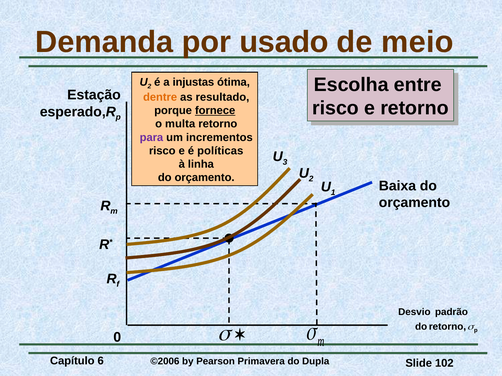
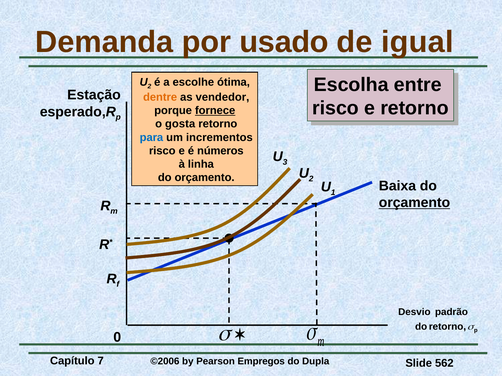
meio: meio -> igual (417, 42)
injustas: injustas -> escolhe (193, 82)
resultado: resultado -> vendedor (222, 97)
multa: multa -> gosta (180, 124)
para colour: purple -> blue (151, 138)
políticas: políticas -> números (220, 151)
orçamento underline: none -> present (414, 203)
6: 6 -> 7 (101, 361)
Primavera: Primavera -> Empregos (261, 362)
102: 102 -> 562 (444, 364)
